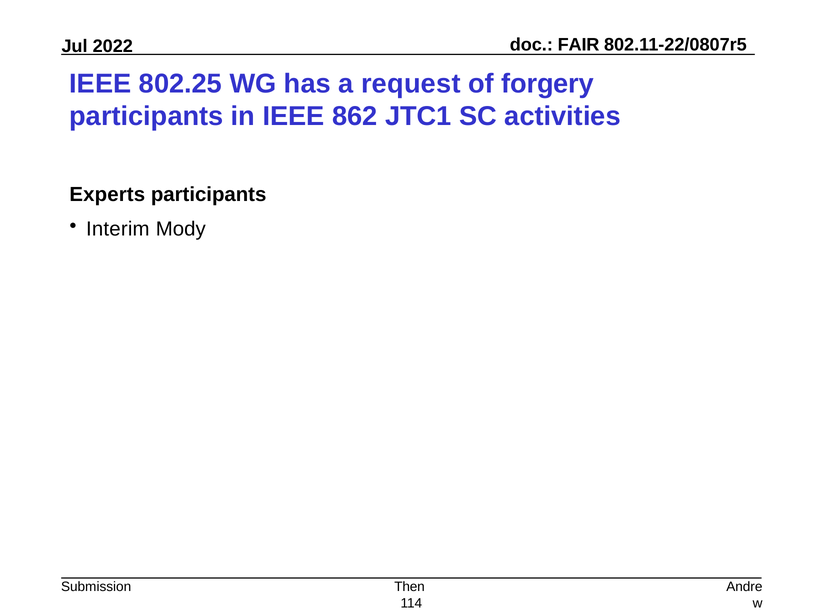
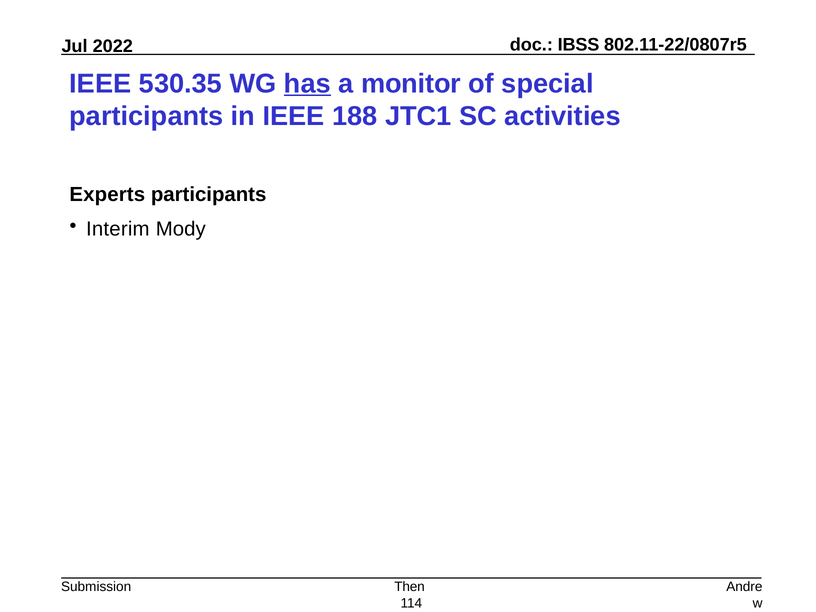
FAIR: FAIR -> IBSS (579, 45)
802.25: 802.25 -> 530.35 (180, 84)
has underline: none -> present (307, 84)
request: request -> monitor (411, 84)
forgery: forgery -> special (548, 84)
862: 862 -> 188 (355, 116)
